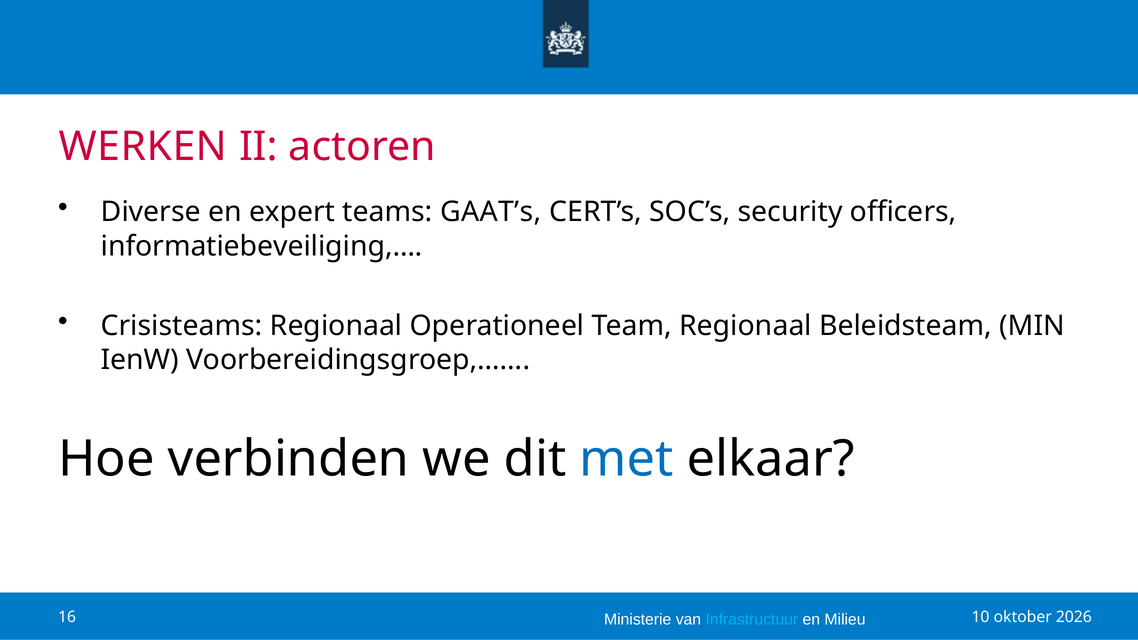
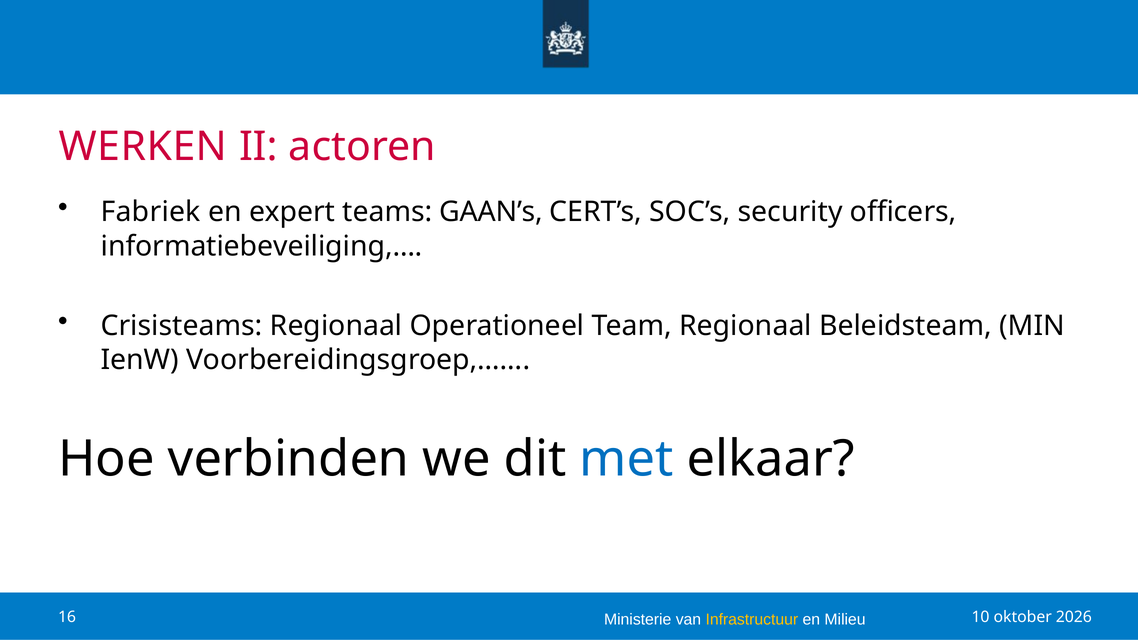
Diverse: Diverse -> Fabriek (151, 212)
GAAT’s: GAAT’s -> GAAN’s (491, 212)
Infrastructuur colour: light blue -> yellow (752, 620)
